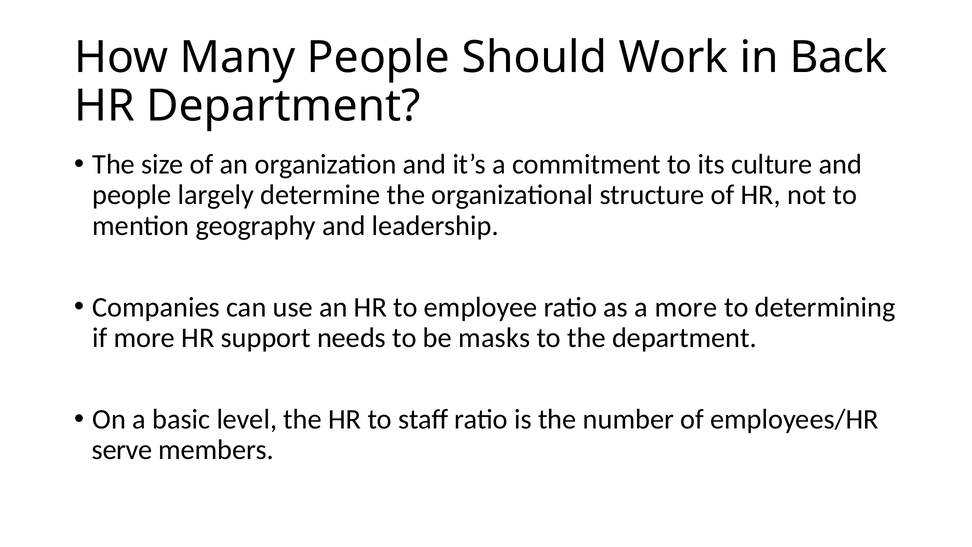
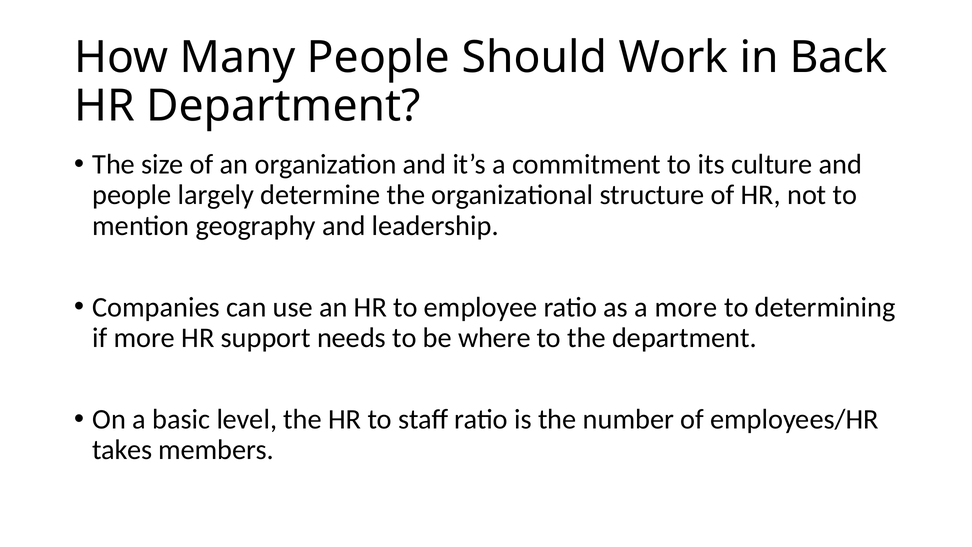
masks: masks -> where (494, 338)
serve: serve -> takes (122, 450)
